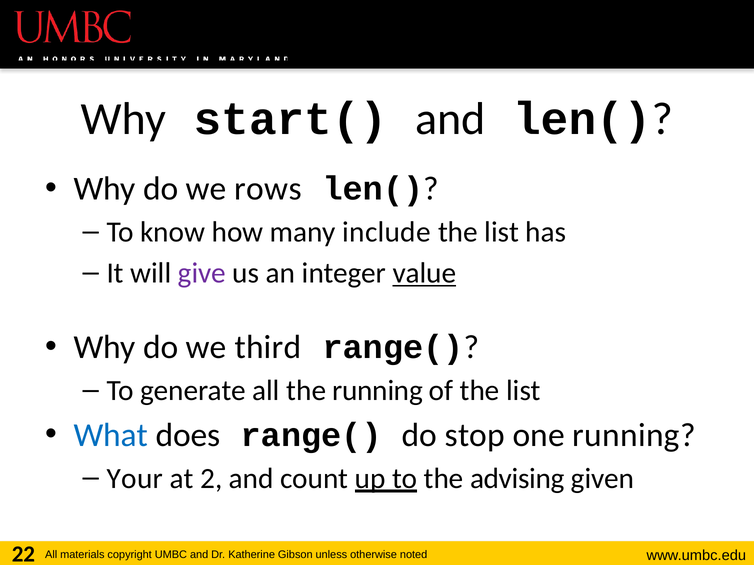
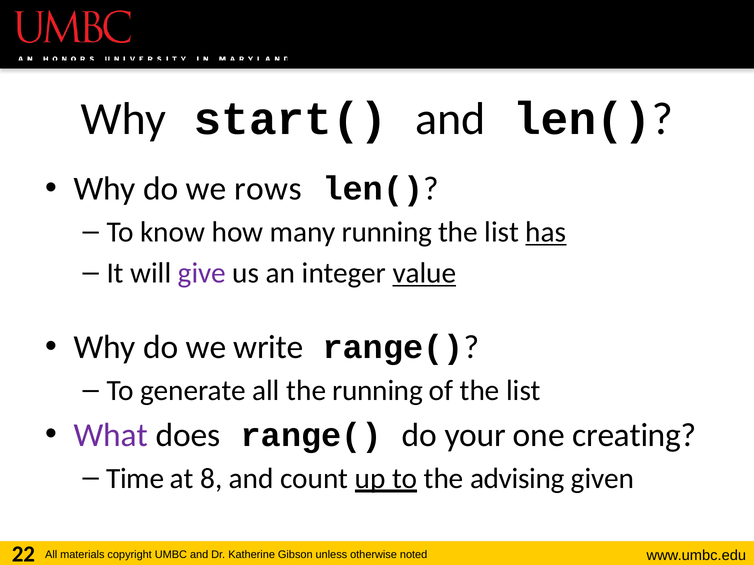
many include: include -> running (387, 232)
has underline: none -> present (546, 232)
third: third -> write (268, 348)
What colour: blue -> purple (111, 436)
stop: stop -> your (475, 436)
one running: running -> creating (634, 436)
Your: Your -> Time (135, 479)
2: 2 -> 8 (211, 479)
